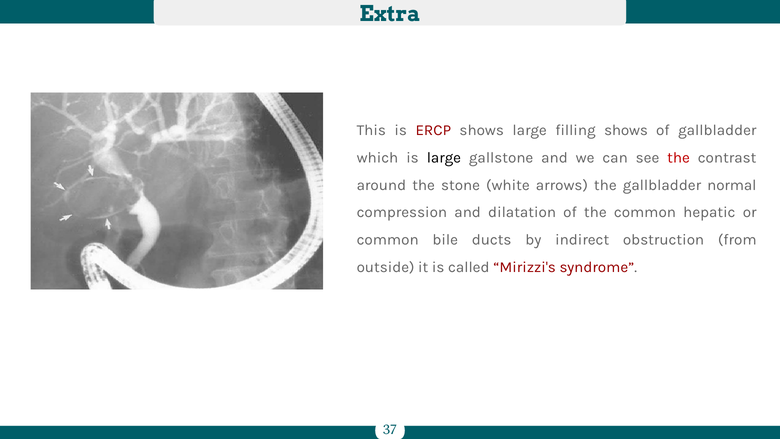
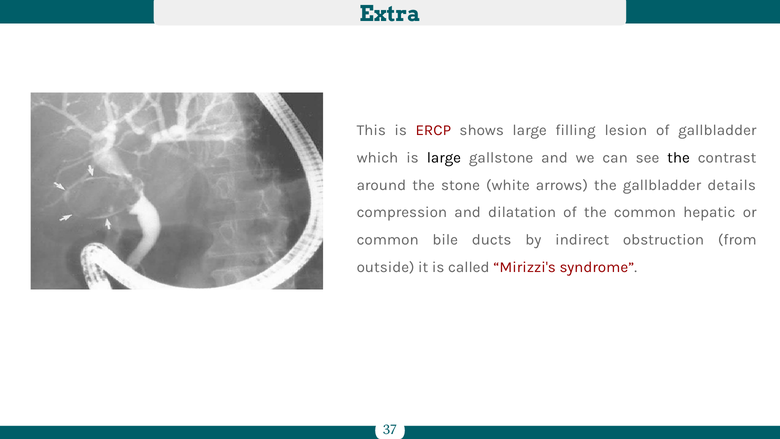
filling shows: shows -> lesion (626, 130)
the colour: red -> black (679, 158)
normal: normal -> details (732, 185)
